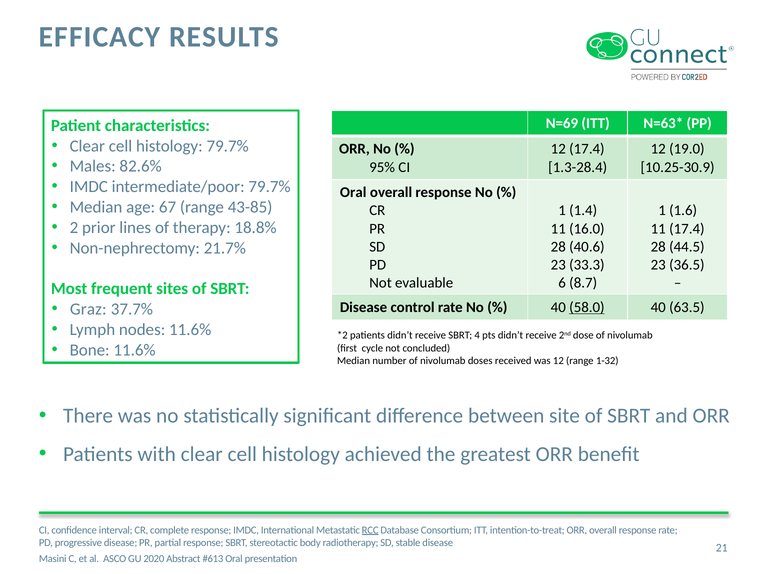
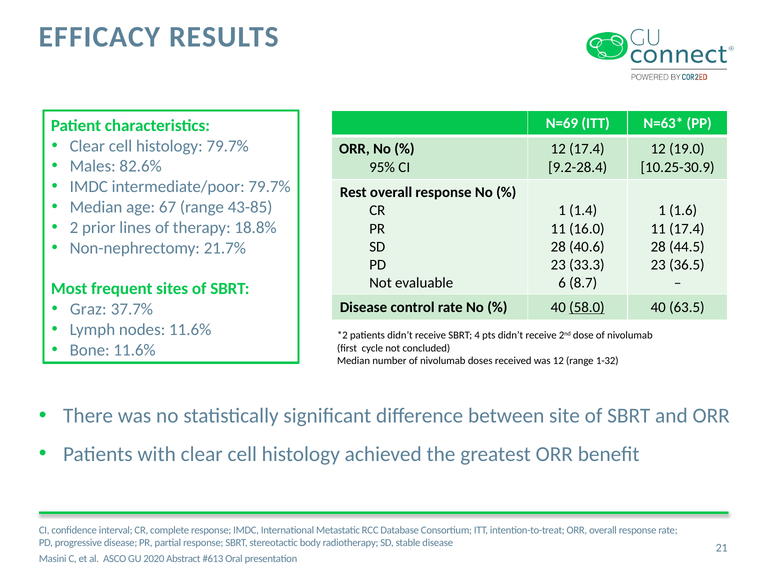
1.3-28.4: 1.3-28.4 -> 9.2-28.4 (578, 167)
Oral: Oral -> Rest (353, 193)
RCC underline: present -> none (370, 530)
